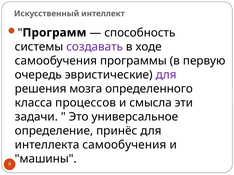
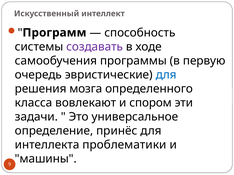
для colour: purple -> blue (166, 75)
процессов: процессов -> вовлекают (86, 103)
смысла: смысла -> спором (151, 103)
интеллекта самообучения: самообучения -> проблематики (124, 145)
